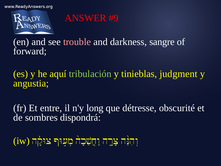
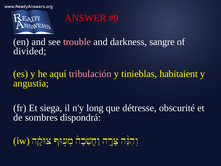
forward: forward -> divided (30, 51)
tribulación colour: light green -> pink (90, 74)
judgment: judgment -> habitaient (179, 74)
entre: entre -> siega (51, 108)
